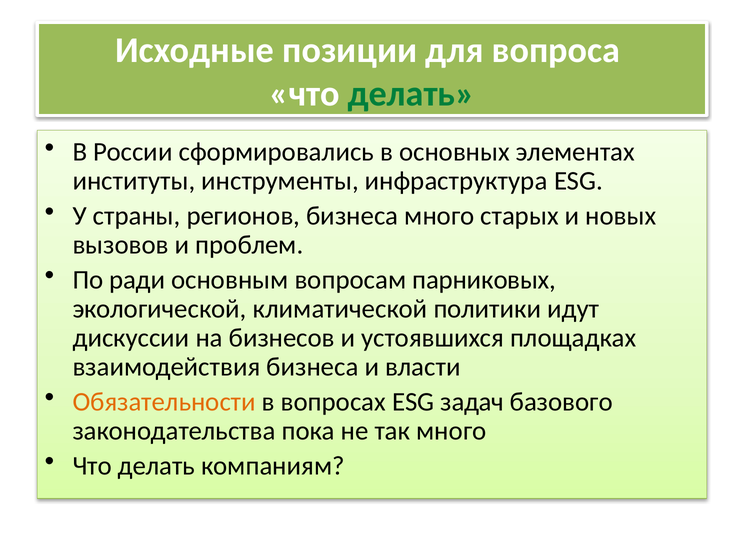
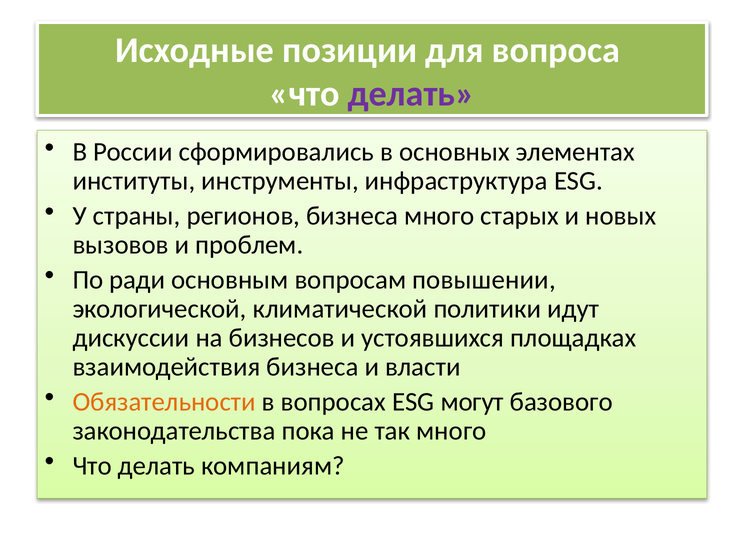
делать colour: green -> purple (411, 94)
парниковых: парниковых -> повышении (484, 280)
задач: задач -> могут (472, 402)
